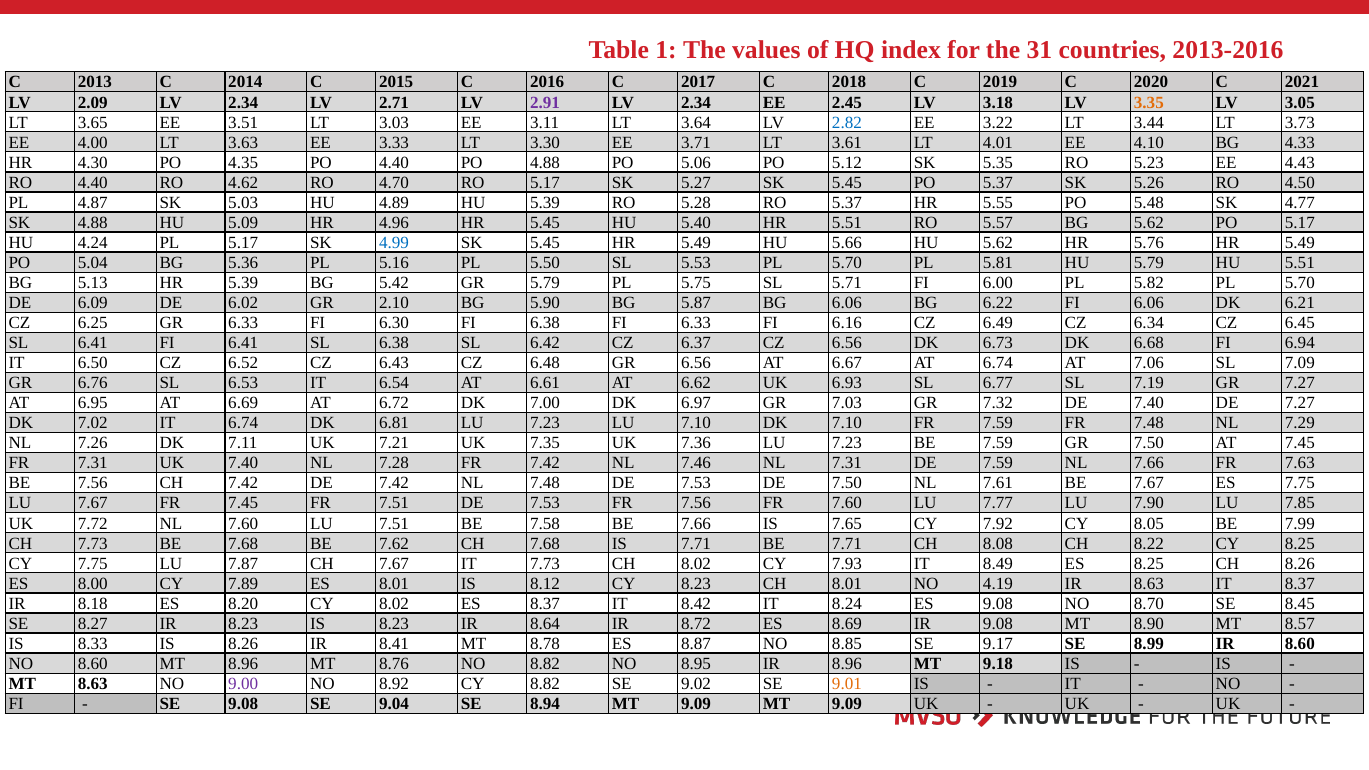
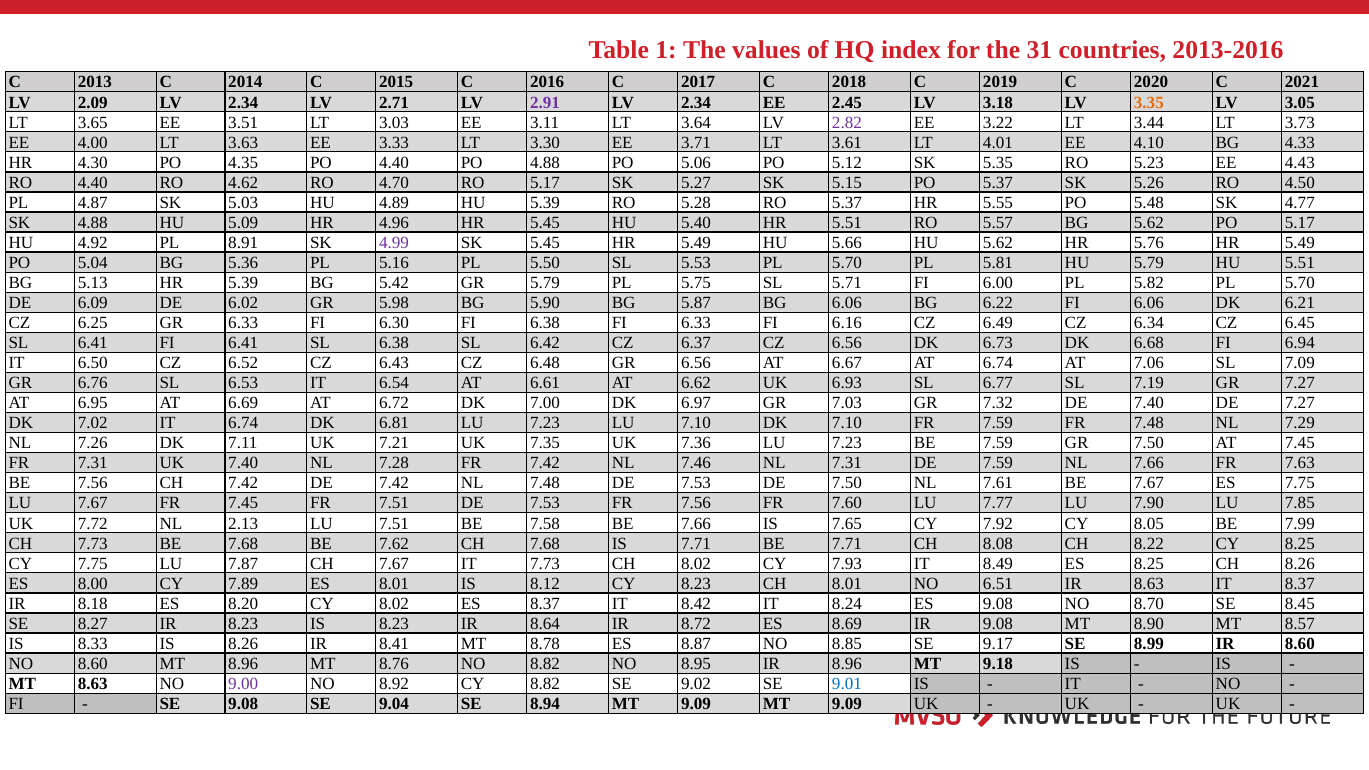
2.82 colour: blue -> purple (847, 122)
5.27 SK 5.45: 5.45 -> 5.15 (847, 183)
4.24: 4.24 -> 4.92 (93, 243)
PL 5.17: 5.17 -> 8.91 (243, 243)
4.99 colour: blue -> purple (394, 243)
2.10: 2.10 -> 5.98 (394, 303)
NL 7.60: 7.60 -> 2.13 (243, 523)
4.19: 4.19 -> 6.51 (998, 584)
9.01 colour: orange -> blue (847, 684)
